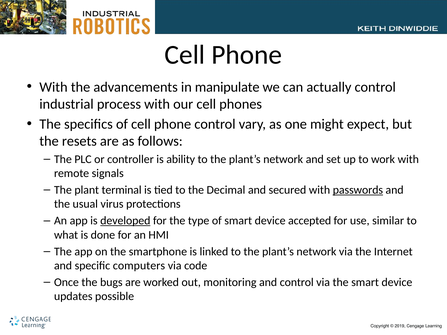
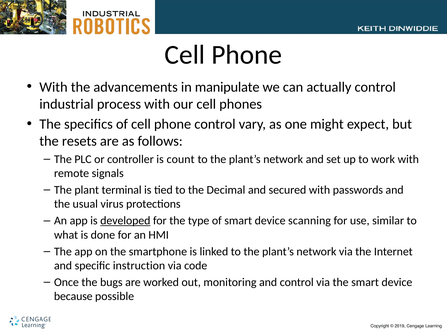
ability: ability -> count (181, 159)
passwords underline: present -> none (358, 190)
accepted: accepted -> scanning (310, 221)
computers: computers -> instruction (139, 266)
updates: updates -> because (73, 297)
